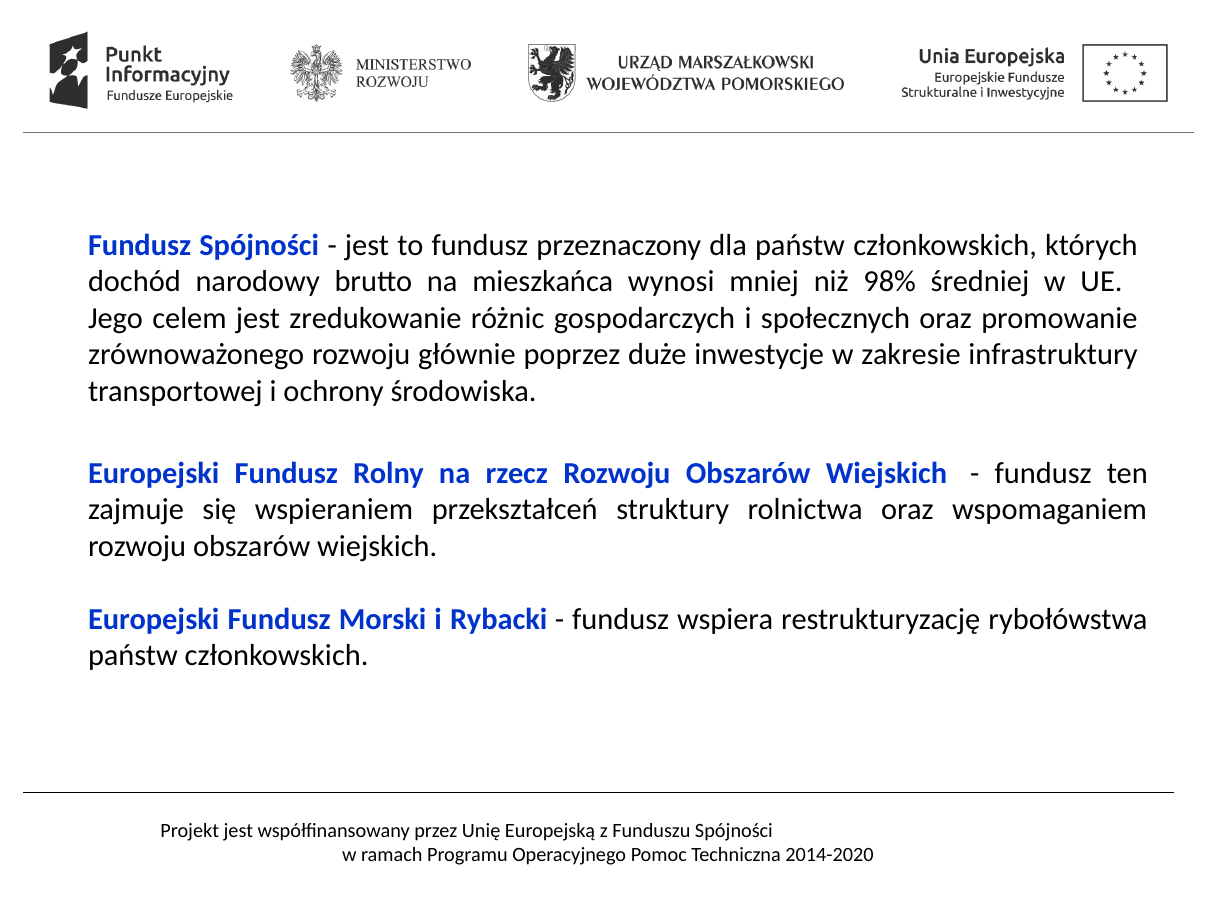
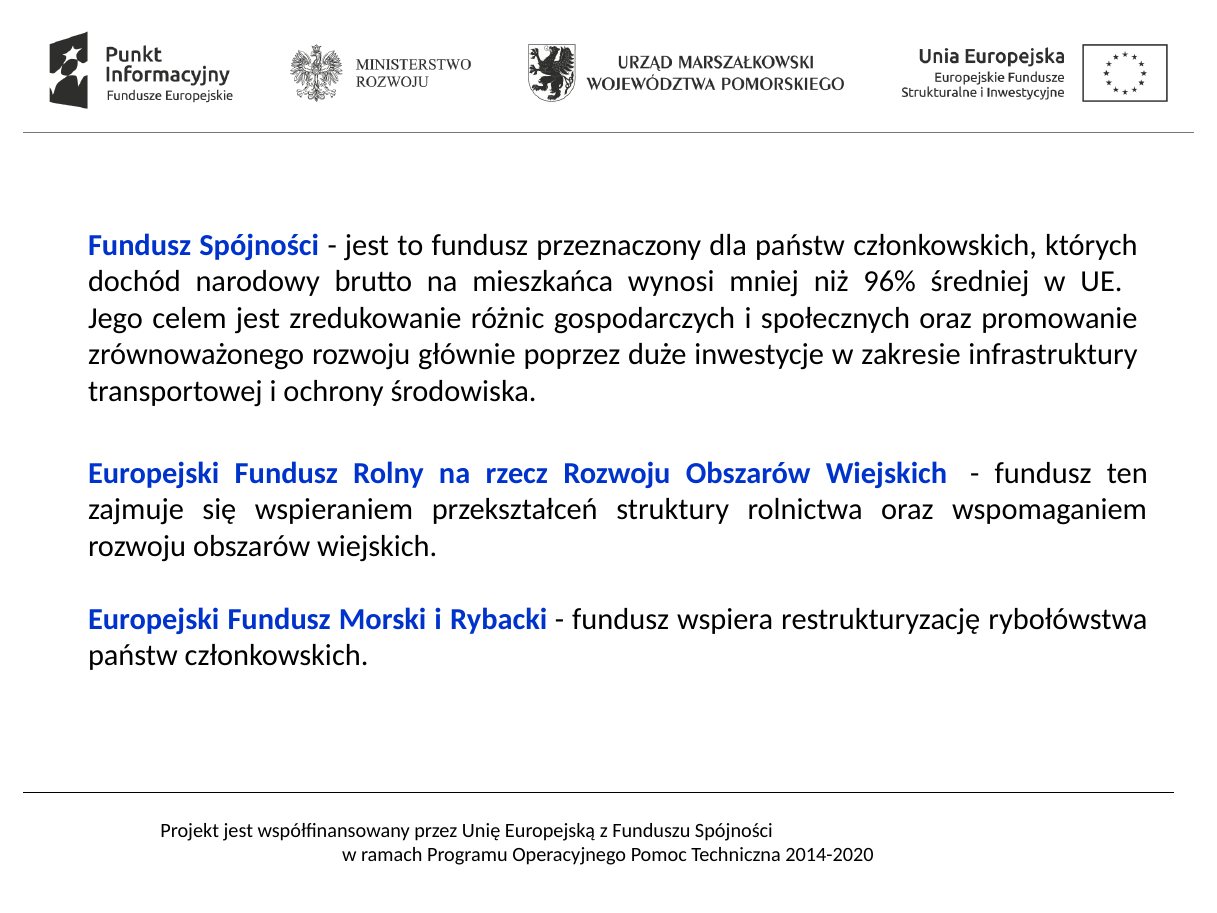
98%: 98% -> 96% (890, 282)
